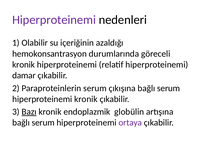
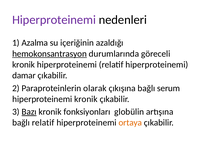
Olabilir: Olabilir -> Azalma (35, 43)
hemokonsantrasyon underline: none -> present (50, 54)
Paraproteinlerin serum: serum -> olarak (95, 88)
endoplazmik: endoplazmik -> fonksiyonları (87, 112)
serum: serum -> relatif (43, 123)
ortaya colour: purple -> orange (130, 123)
